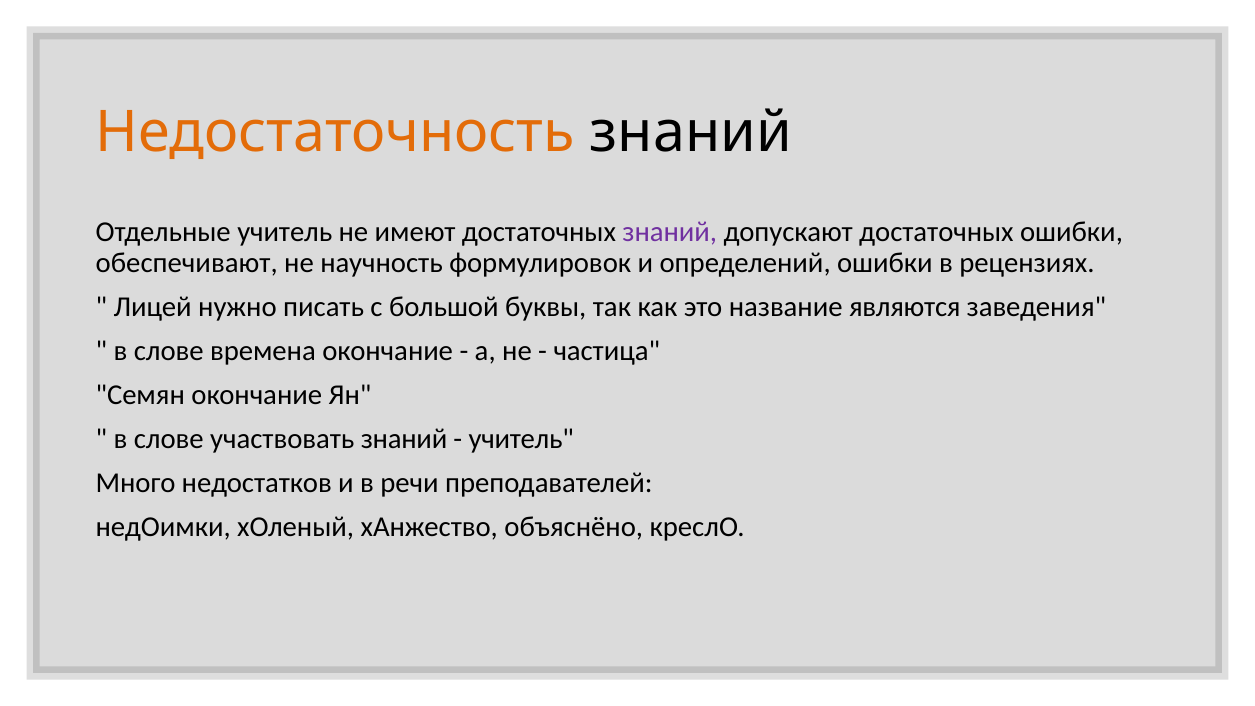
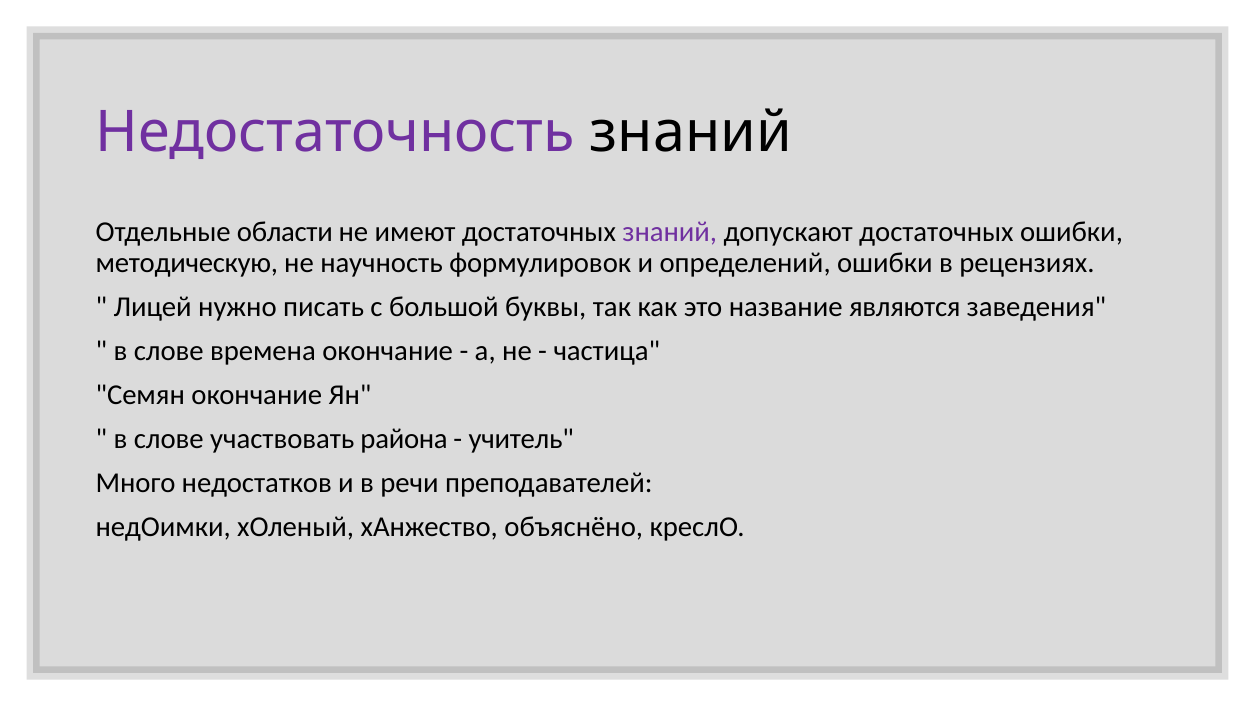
Недостаточность colour: orange -> purple (335, 133)
Отдельные учитель: учитель -> области (285, 232)
обеспечивают: обеспечивают -> методическую (187, 263)
участвовать знаний: знаний -> района (404, 439)
